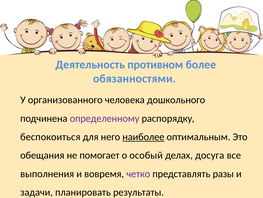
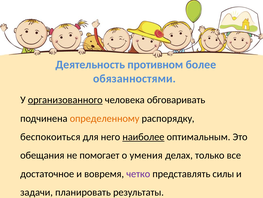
организованного underline: none -> present (65, 100)
дошкольного: дошкольного -> обговаривать (176, 100)
определенному colour: purple -> orange (105, 118)
особый: особый -> умения (146, 155)
досуга: досуга -> только (210, 155)
выполнения: выполнения -> достаточное (47, 173)
разы: разы -> силы (223, 173)
